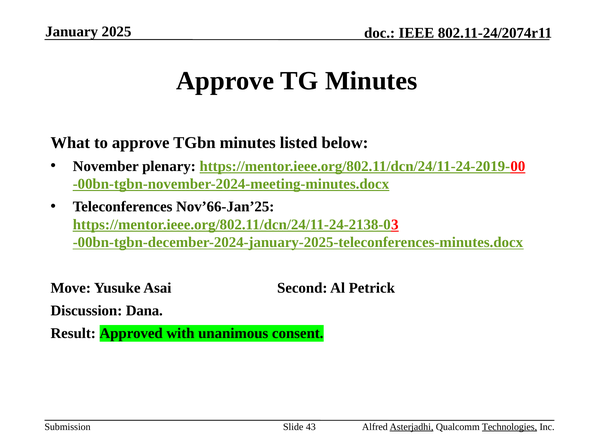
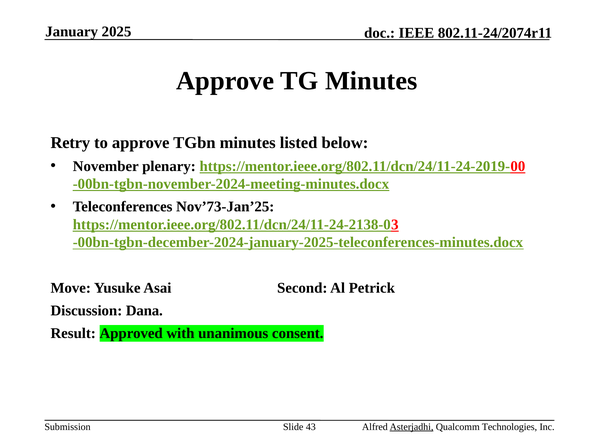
What: What -> Retry (70, 143)
Nov’66-Jan’25: Nov’66-Jan’25 -> Nov’73-Jan’25 (225, 207)
Technologies underline: present -> none (510, 427)
